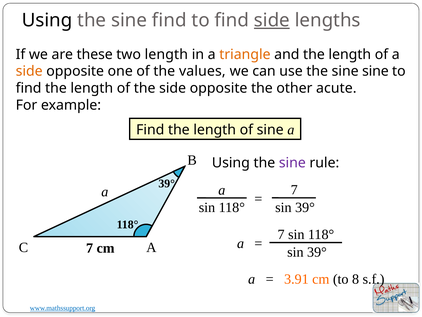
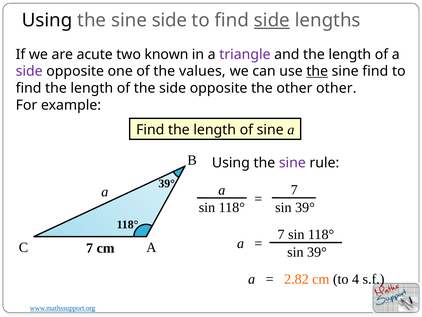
sine find: find -> side (169, 20)
these: these -> acute (95, 54)
two length: length -> known (166, 54)
triangle colour: orange -> purple (245, 54)
side colour: orange -> purple (29, 71)
the underline: none -> present (317, 71)
sine sine: sine -> find (375, 71)
other acute: acute -> other (336, 88)
3.91: 3.91 -> 2.82 (296, 279)
8: 8 -> 4 (356, 279)
